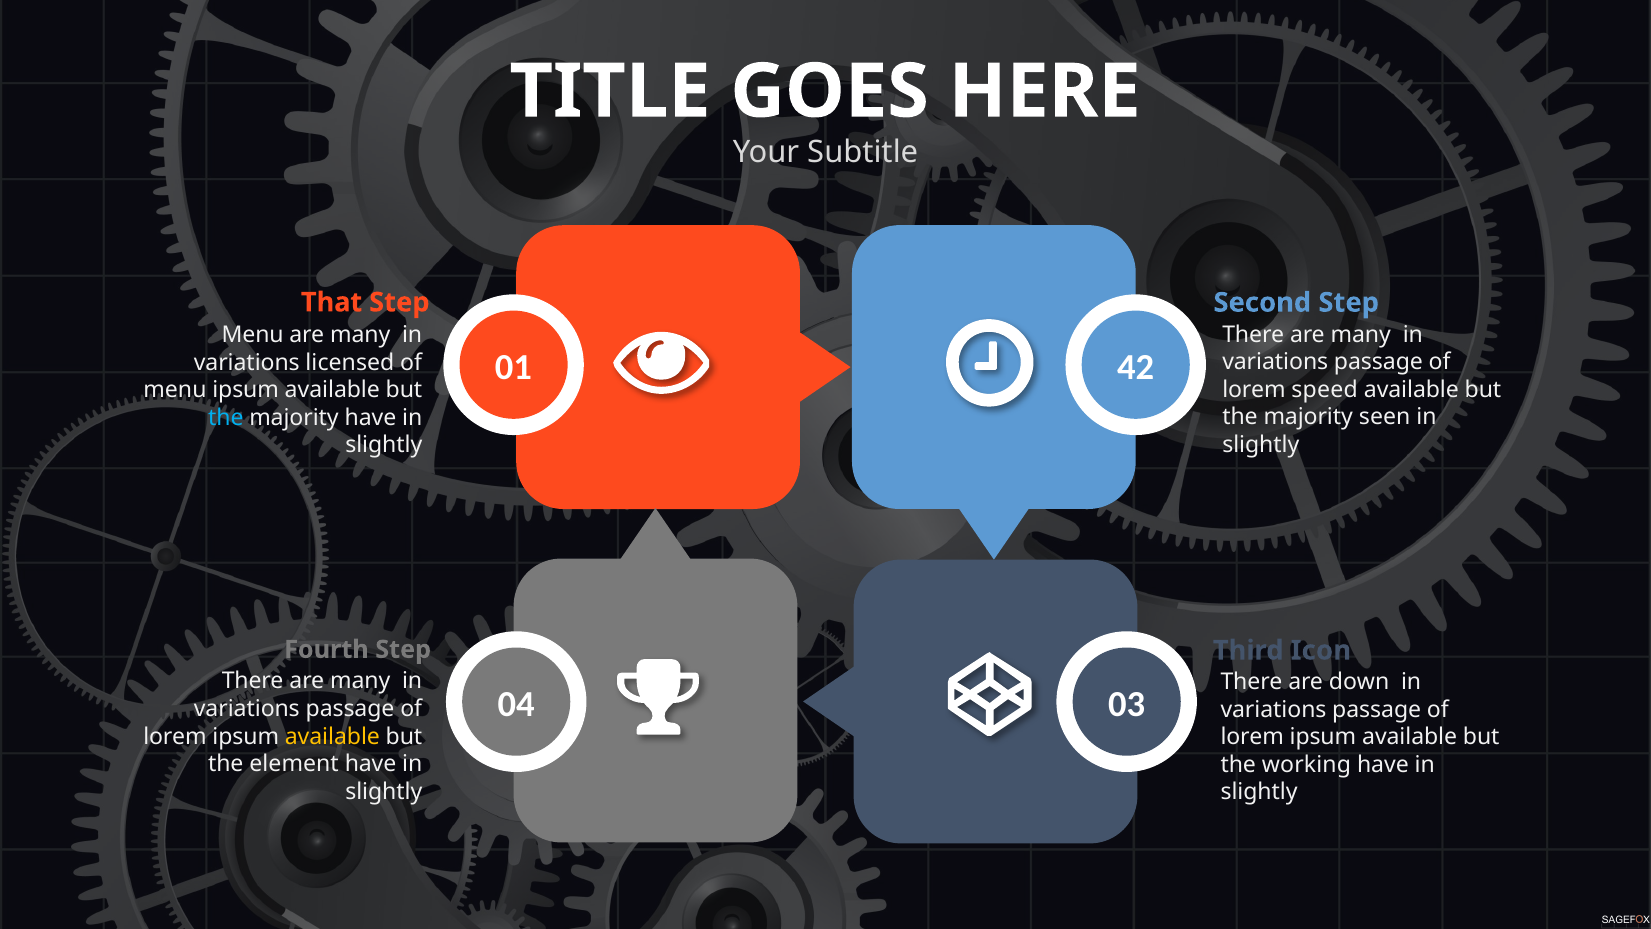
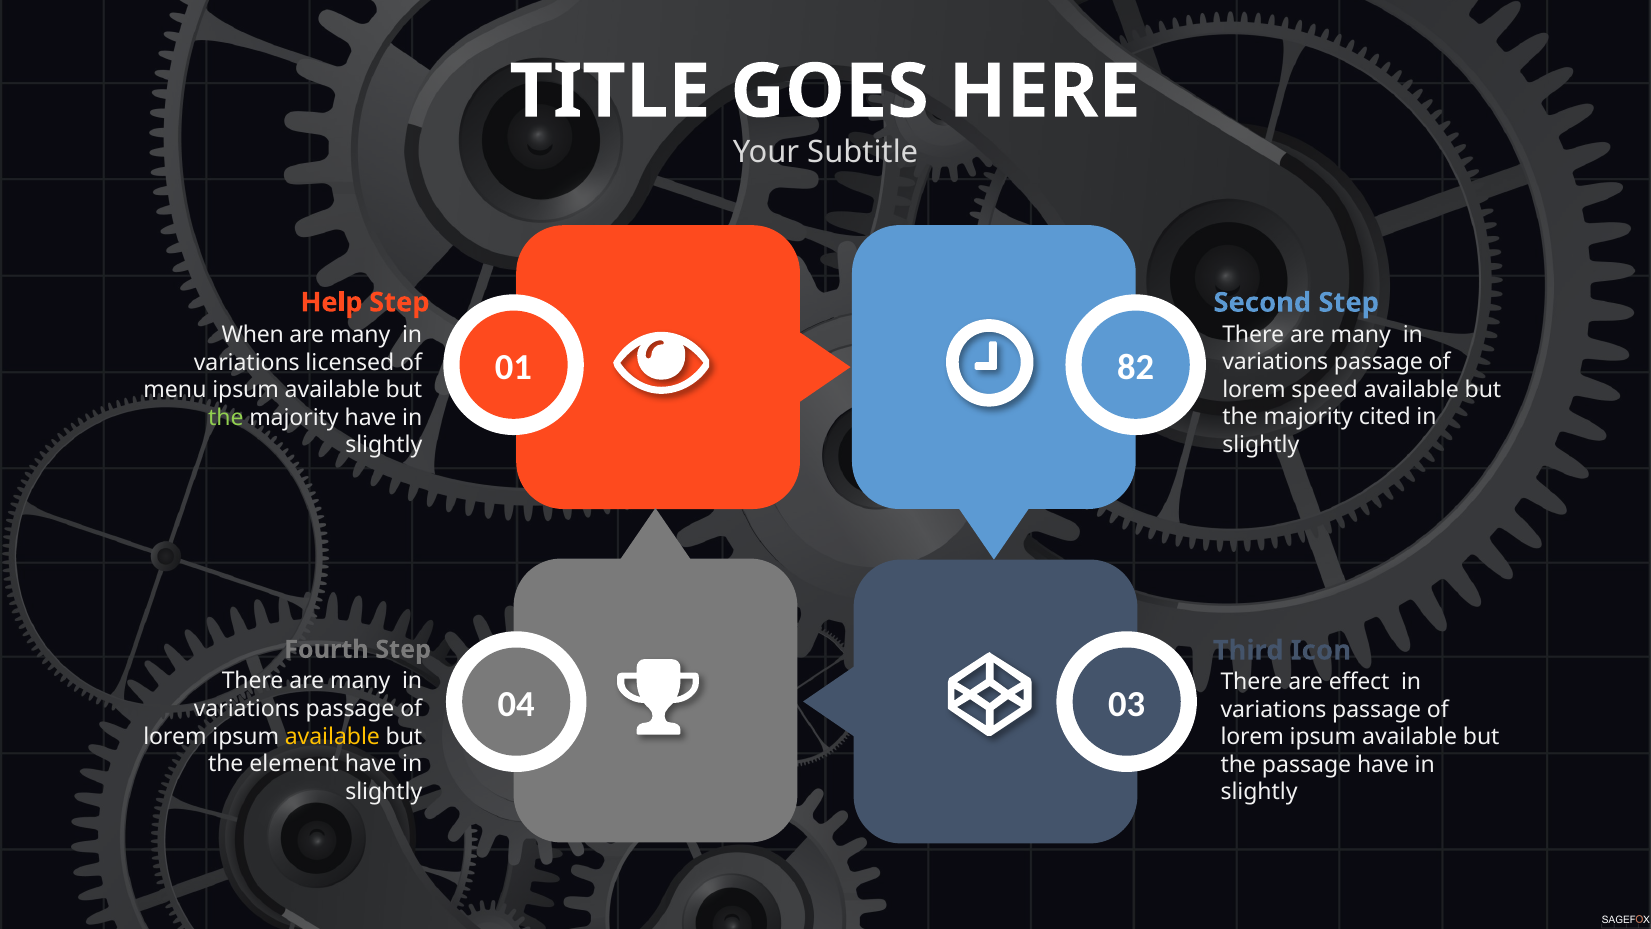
That: That -> Help (332, 302)
Menu: Menu -> When (253, 335)
42: 42 -> 82 (1136, 367)
seen: seen -> cited (1385, 417)
the colour: light blue -> light green (226, 417)
down: down -> effect (1359, 682)
the working: working -> passage (1307, 764)
